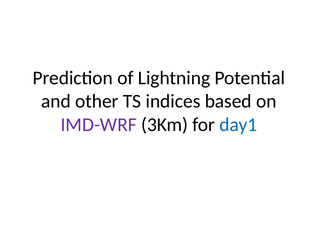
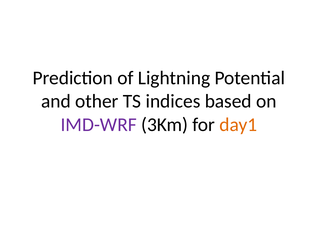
day1 colour: blue -> orange (238, 124)
